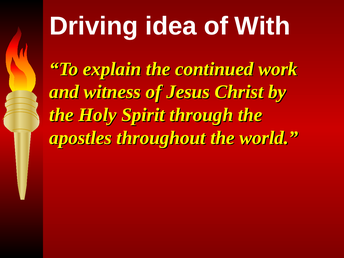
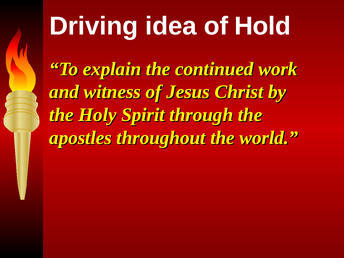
With: With -> Hold (263, 26)
